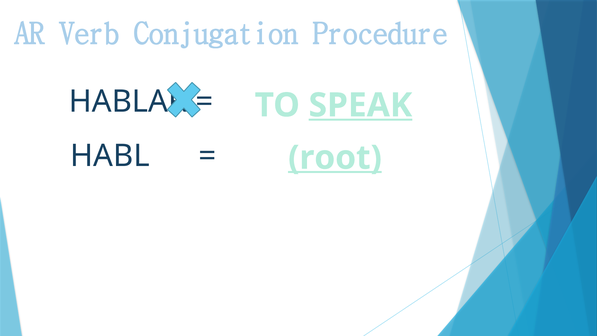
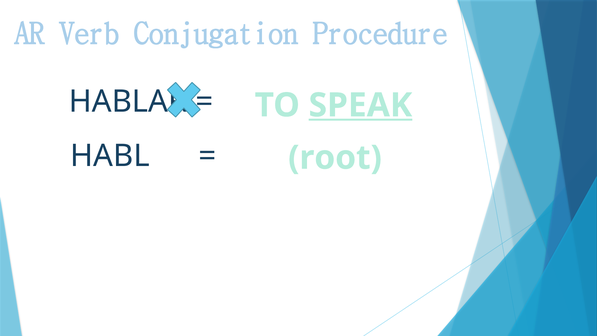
root underline: present -> none (335, 158)
